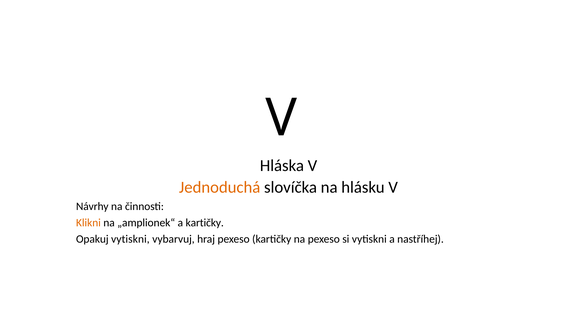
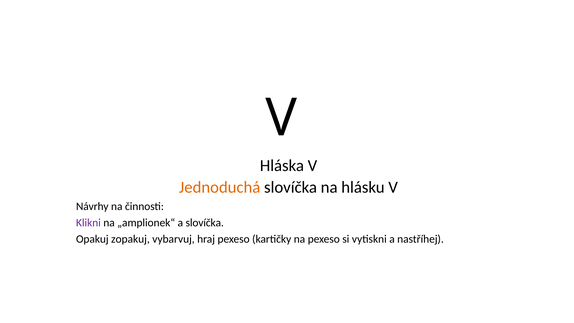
Klikni colour: orange -> purple (88, 223)
a kartičky: kartičky -> slovíčka (205, 223)
Opakuj vytiskni: vytiskni -> zopakuj (130, 239)
